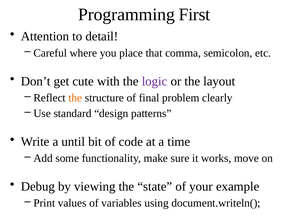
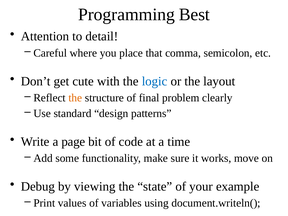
First: First -> Best (194, 14)
logic colour: purple -> blue (155, 81)
until: until -> page (73, 142)
